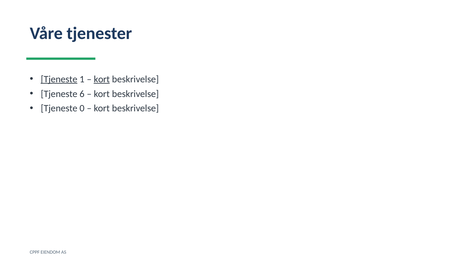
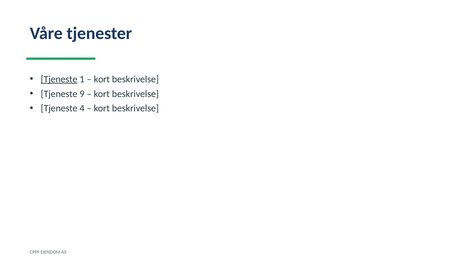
kort underline: present -> none (102, 79)
6: 6 -> 9 (82, 94)
0: 0 -> 4 (82, 109)
